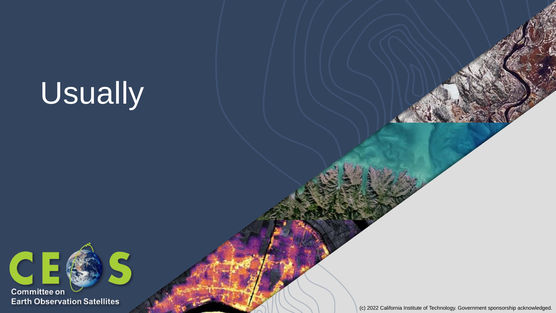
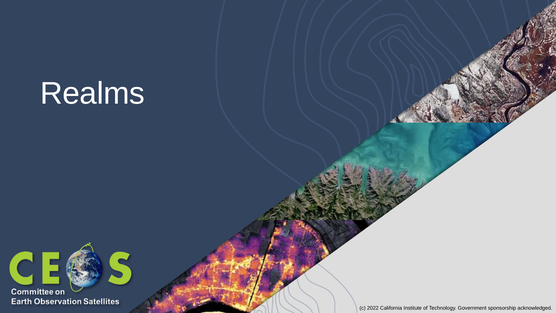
Usually: Usually -> Realms (92, 94)
